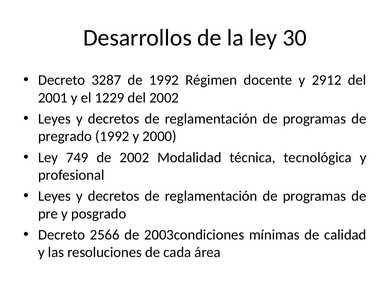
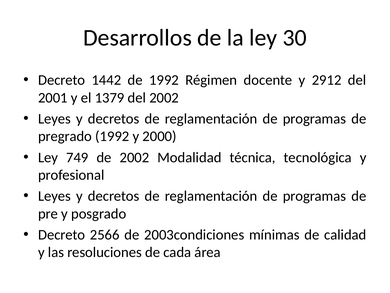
3287: 3287 -> 1442 (106, 80)
1229: 1229 -> 1379 (110, 98)
